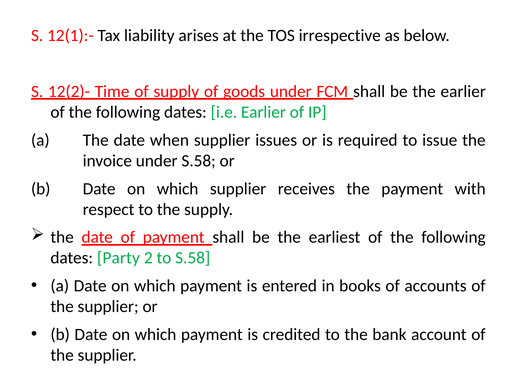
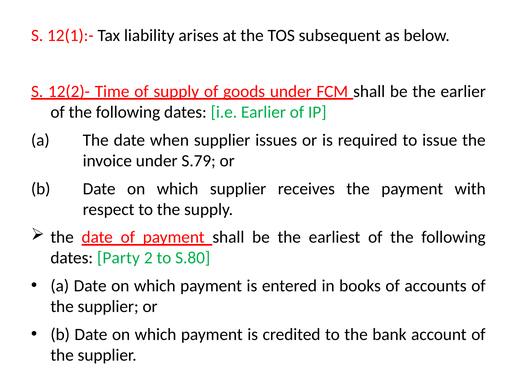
irrespective: irrespective -> subsequent (340, 36)
under S.58: S.58 -> S.79 (199, 161)
to S.58: S.58 -> S.80 (193, 258)
